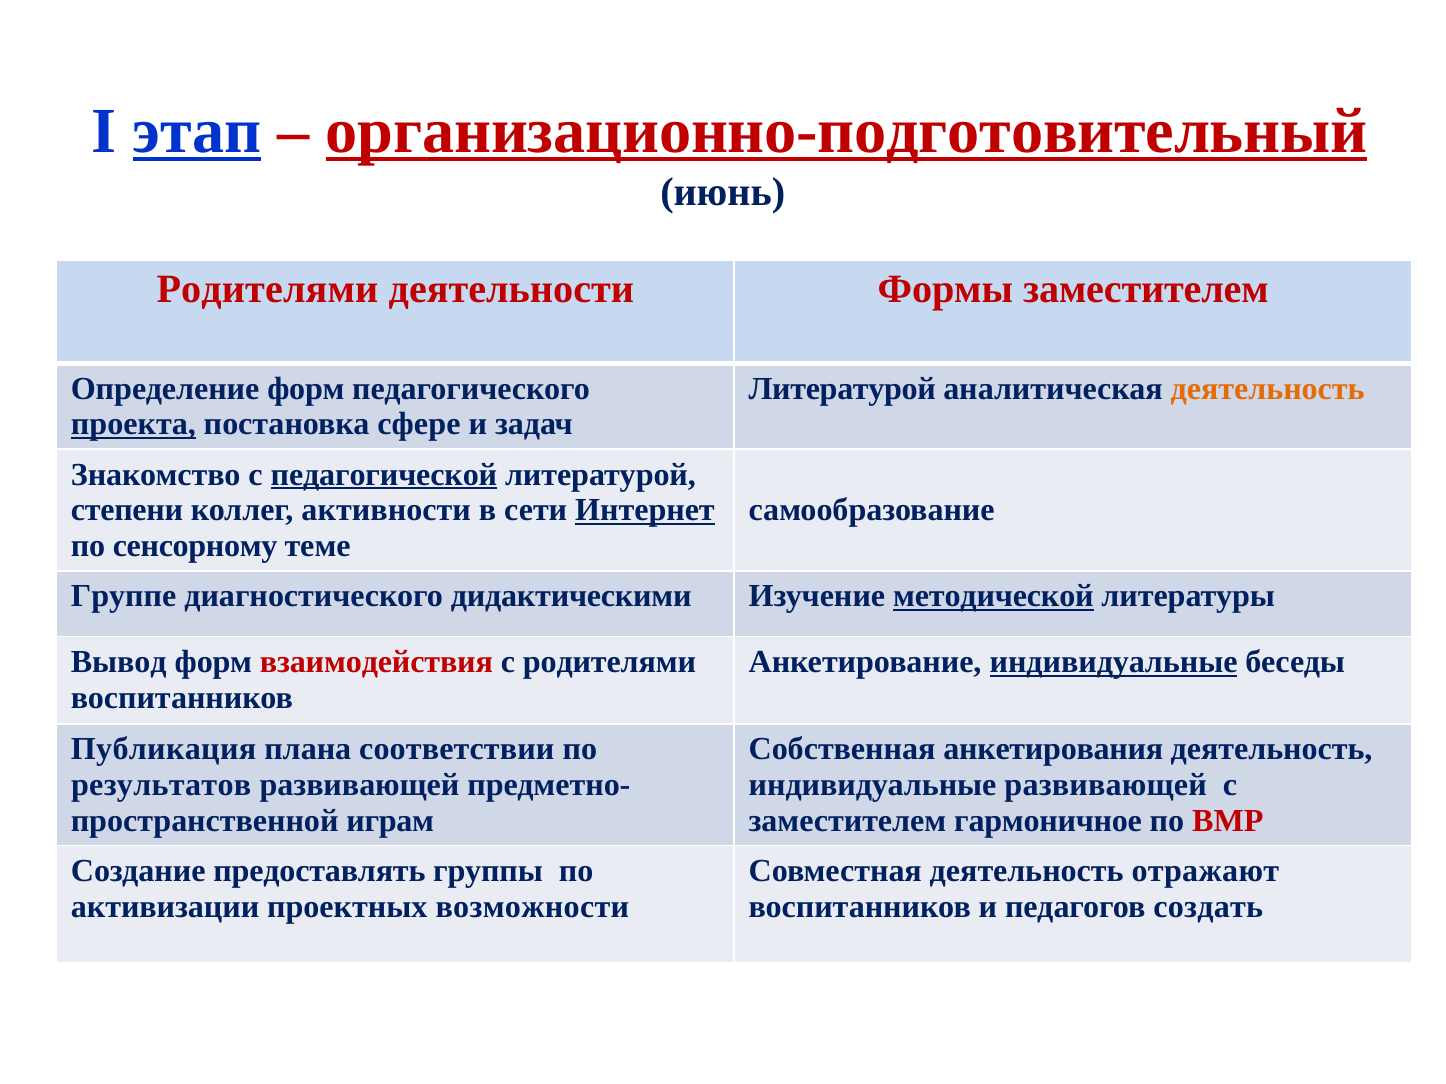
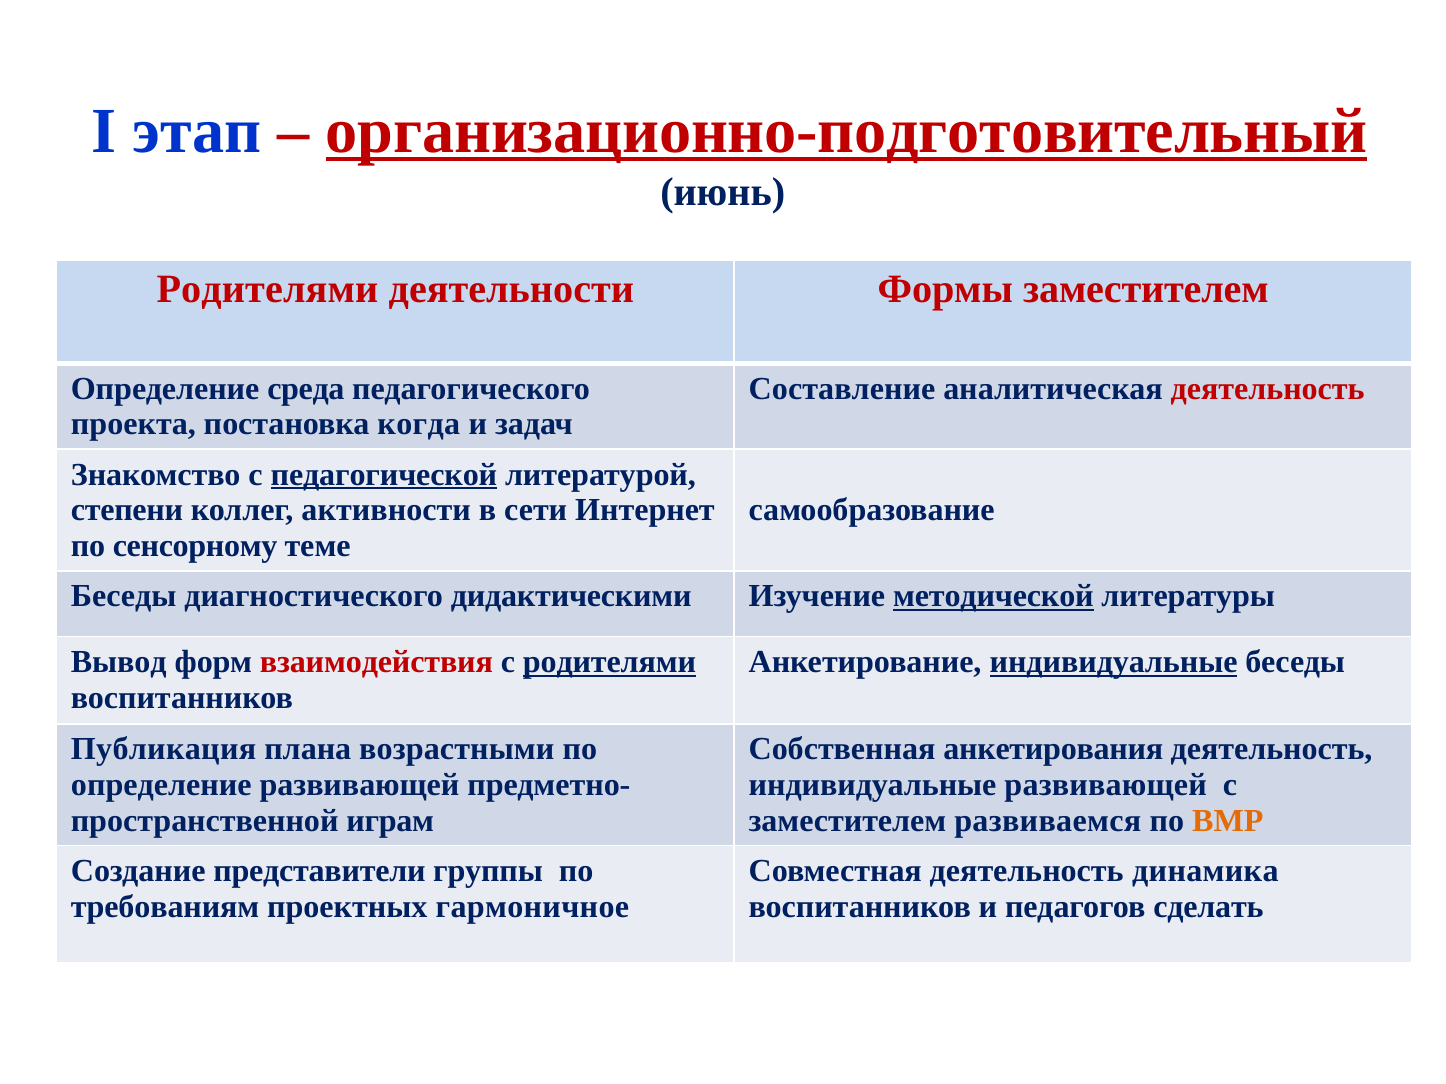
этап underline: present -> none (197, 131)
Определение форм: форм -> среда (306, 389)
Литературой: Литературой -> Составление (842, 389)
деятельность colour: orange -> red (1268, 389)
проекта underline: present -> none (133, 425)
сфере: сфере -> когда (419, 425)
Интернет underline: present -> none (645, 510)
Группе: Группе -> Беседы (124, 596)
родителями underline: none -> present (609, 662)
соответствии: соответствии -> возрастными (457, 750)
результатов: результатов -> определение (161, 785)
гармоничное: гармоничное -> развиваемся (1048, 821)
ВМР colour: red -> orange (1228, 821)
предоставлять: предоставлять -> представители (319, 871)
отражают: отражают -> динамика (1205, 871)
активизации: активизации -> требованиям (165, 907)
возможности: возможности -> гармоничное (532, 907)
создать: создать -> сделать (1208, 907)
